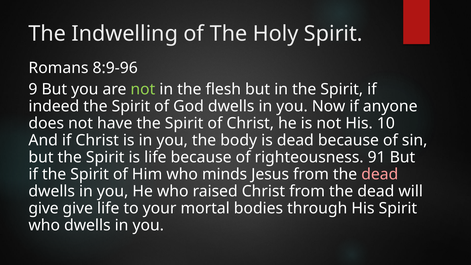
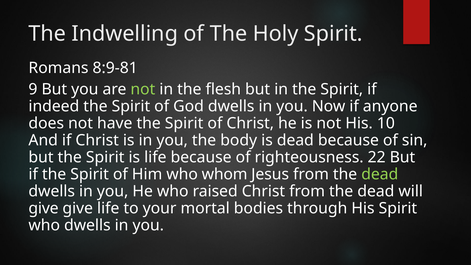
8:9-96: 8:9-96 -> 8:9-81 (115, 68)
91: 91 -> 22 (377, 157)
minds: minds -> whom (225, 174)
dead colour: pink -> light green (380, 174)
